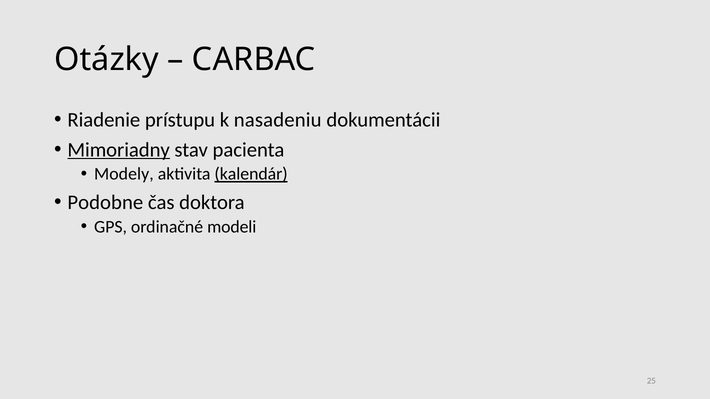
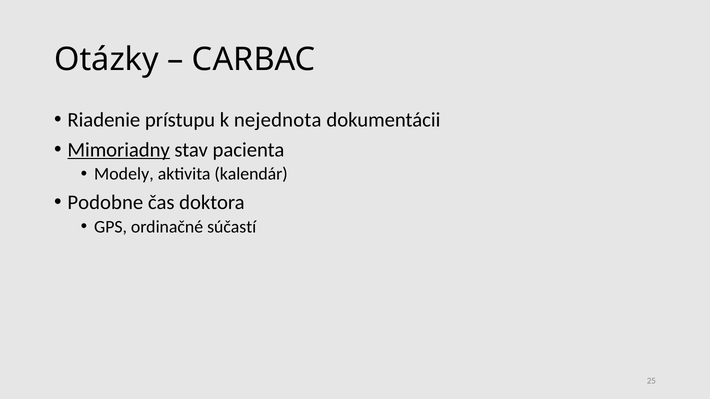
nasadeniu: nasadeniu -> nejednota (278, 120)
kalendár underline: present -> none (251, 174)
modeli: modeli -> súčastí (232, 227)
